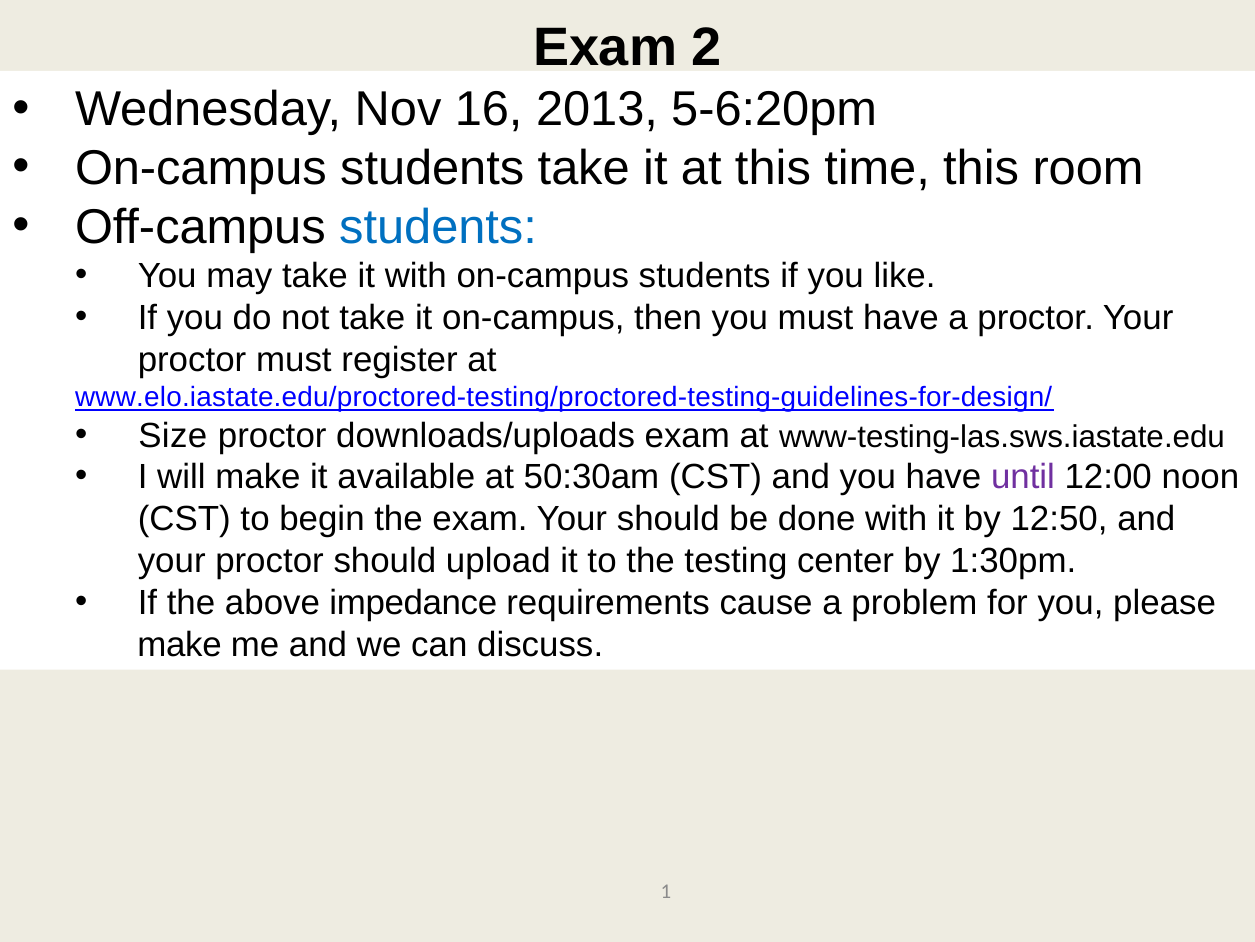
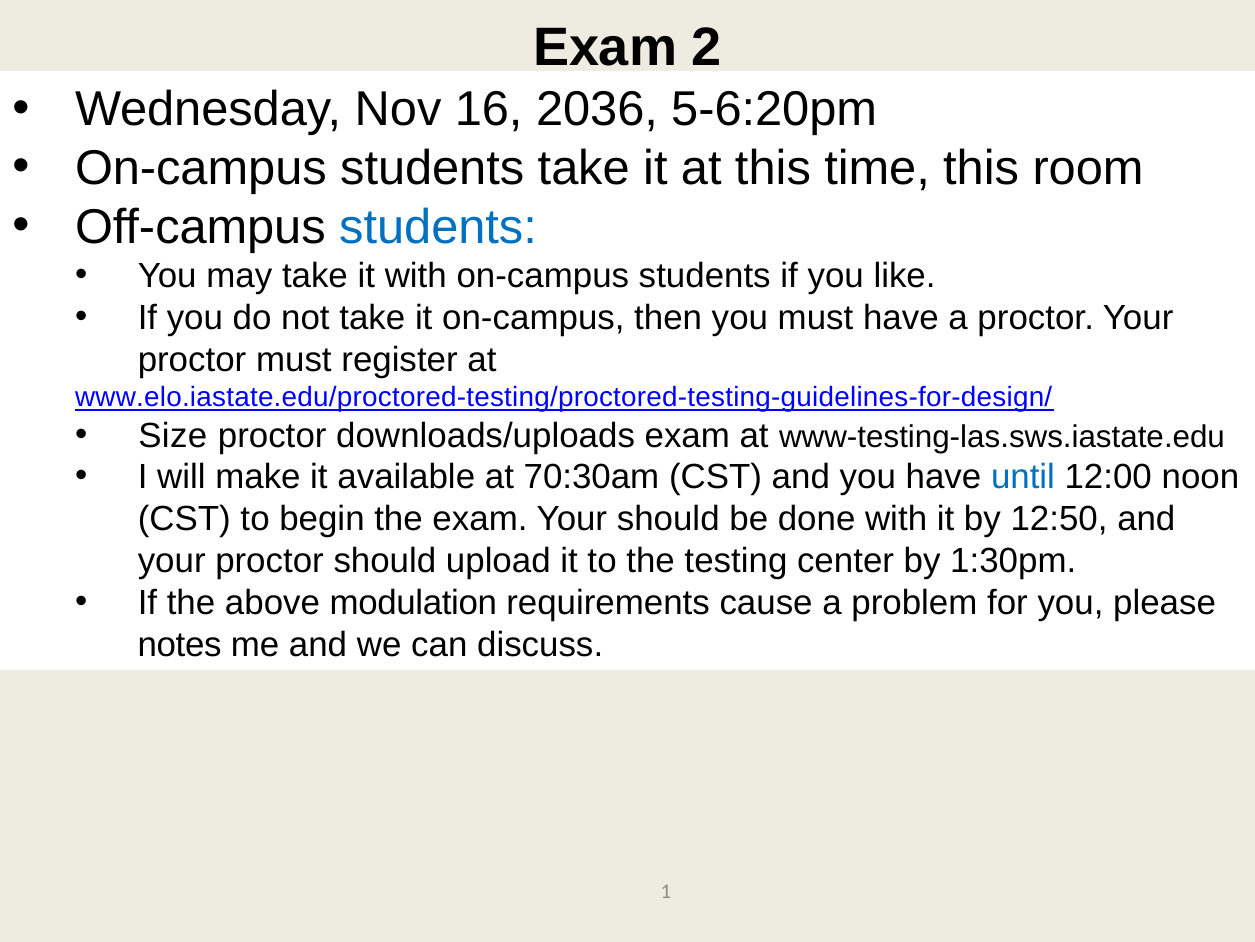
2013: 2013 -> 2036 (597, 110)
50:30am: 50:30am -> 70:30am (591, 477)
until colour: purple -> blue (1023, 477)
impedance: impedance -> modulation (413, 603)
make: make -> notes (180, 644)
